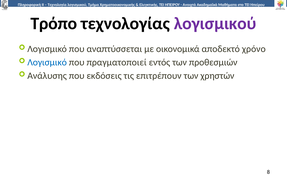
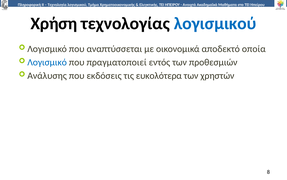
Τρόπο: Τρόπο -> Χρήση (54, 23)
λογισμικού colour: purple -> blue (215, 23)
χρόνο: χρόνο -> οποία (254, 49)
επιτρέπουν: επιτρέπουν -> ευκολότερα (159, 75)
